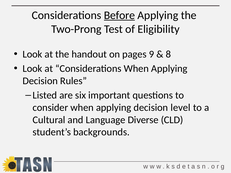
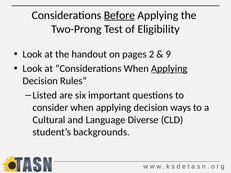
9: 9 -> 2 (151, 54)
8: 8 -> 9 (168, 54)
Applying underline: none -> present (169, 69)
level: level -> ways (181, 108)
